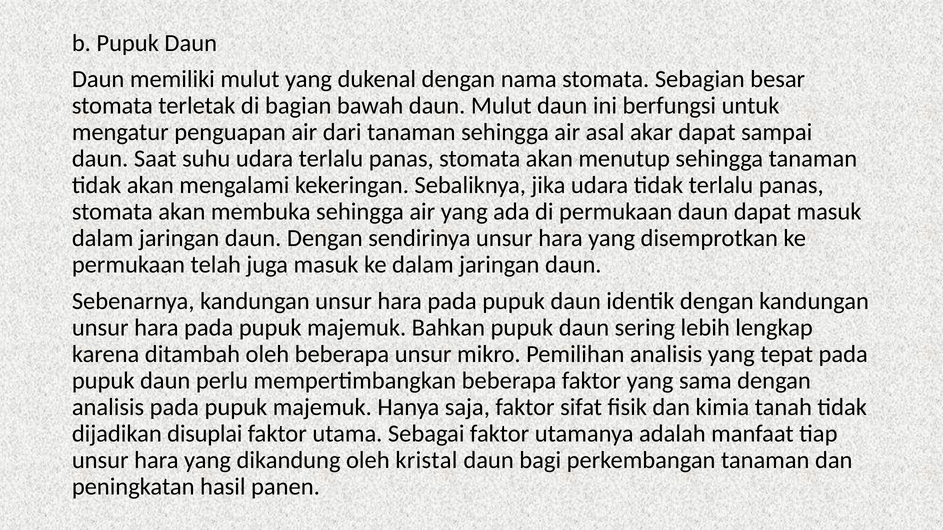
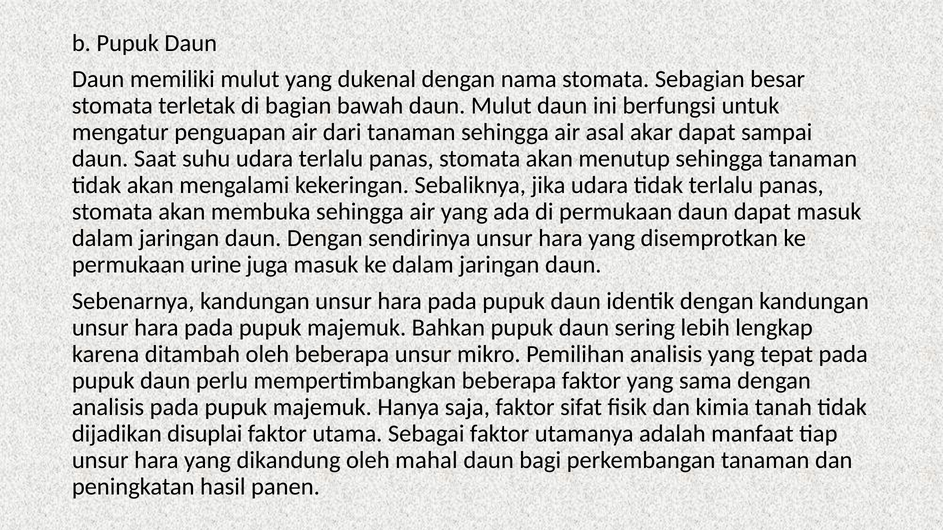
telah: telah -> urine (216, 265)
kristal: kristal -> mahal (426, 460)
